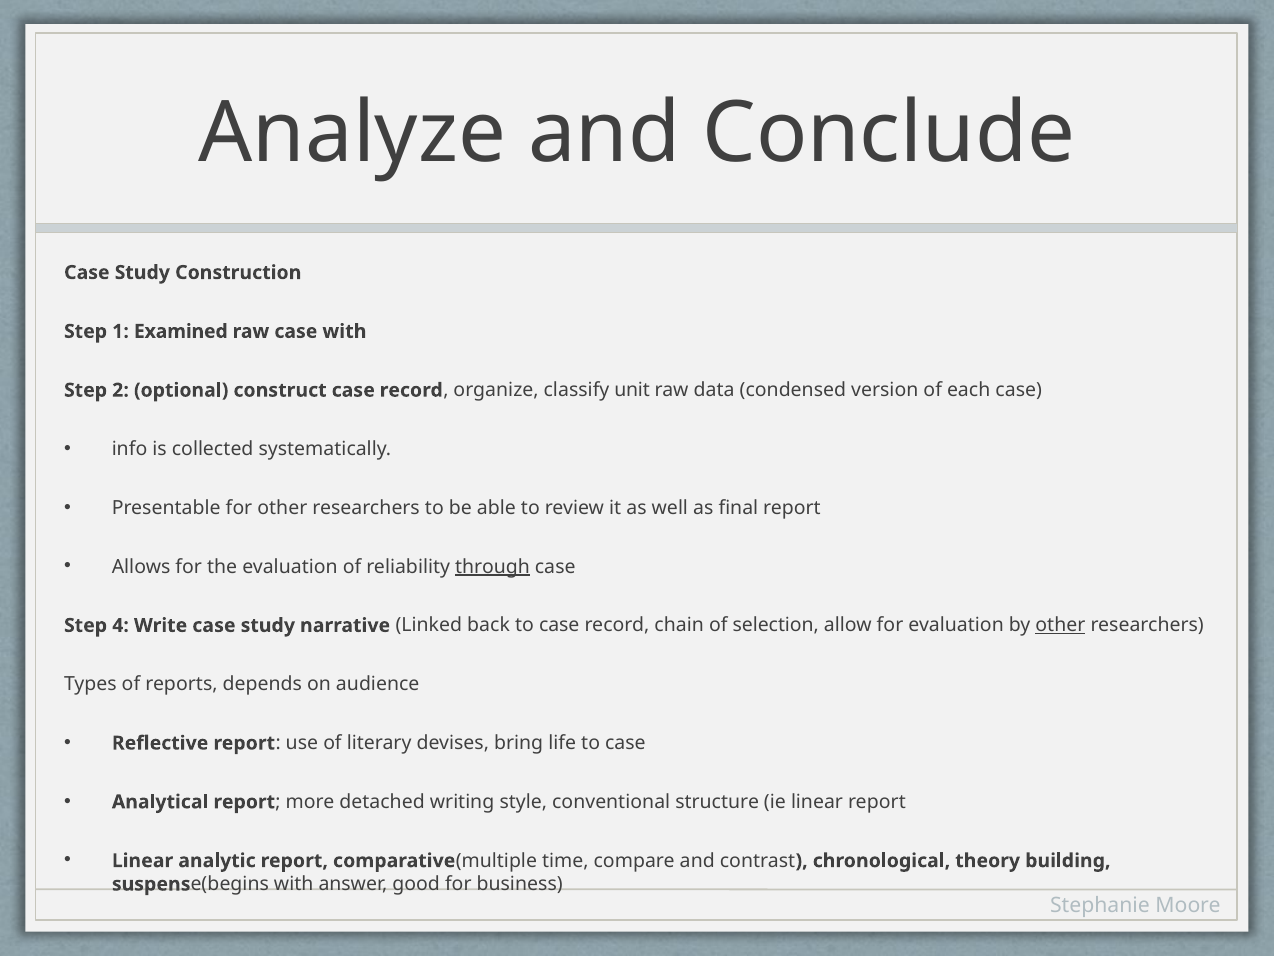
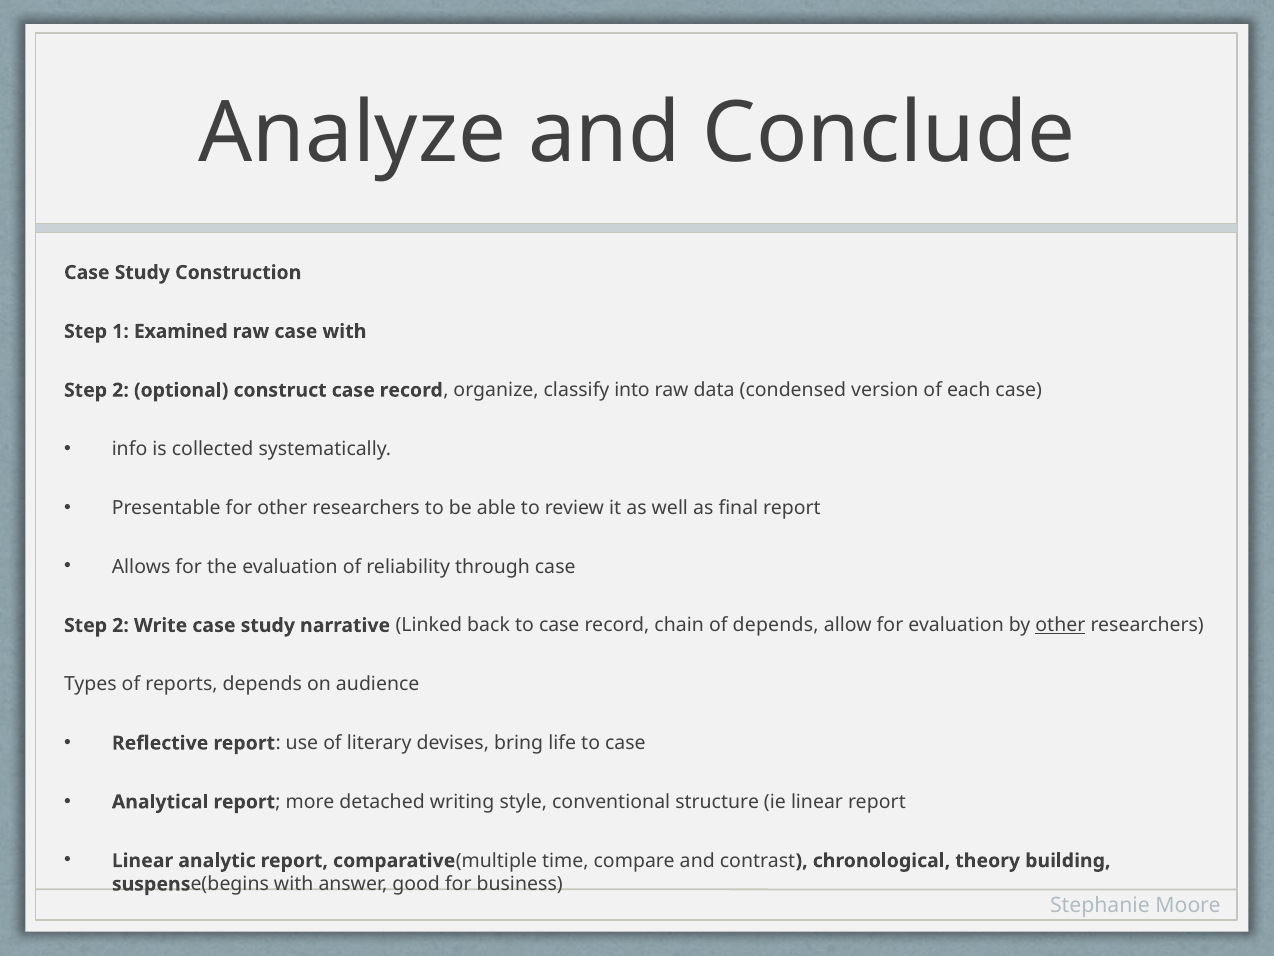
unit: unit -> into (632, 390)
through underline: present -> none (492, 566)
4: 4 -> 2 (120, 625)
of selection: selection -> depends (776, 625)
